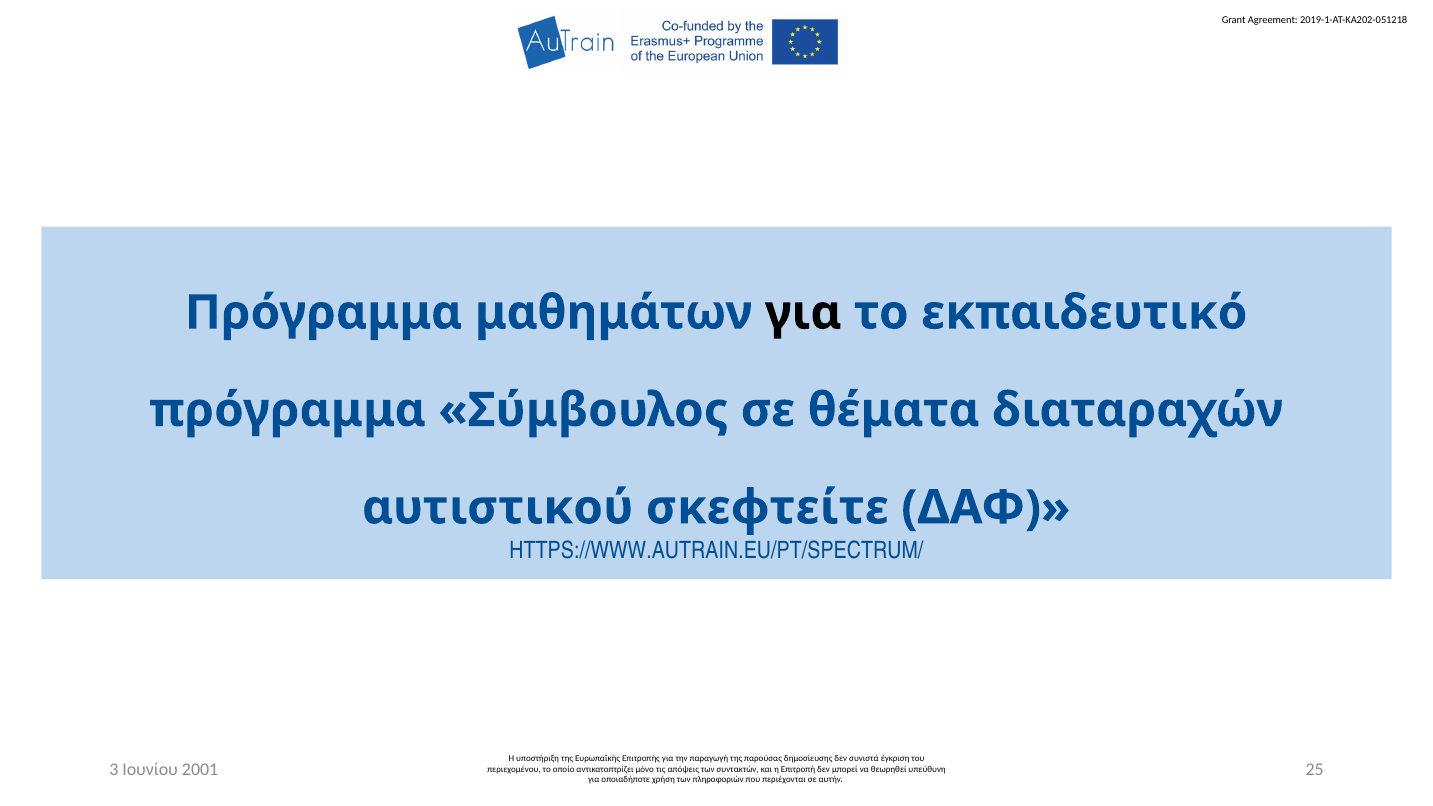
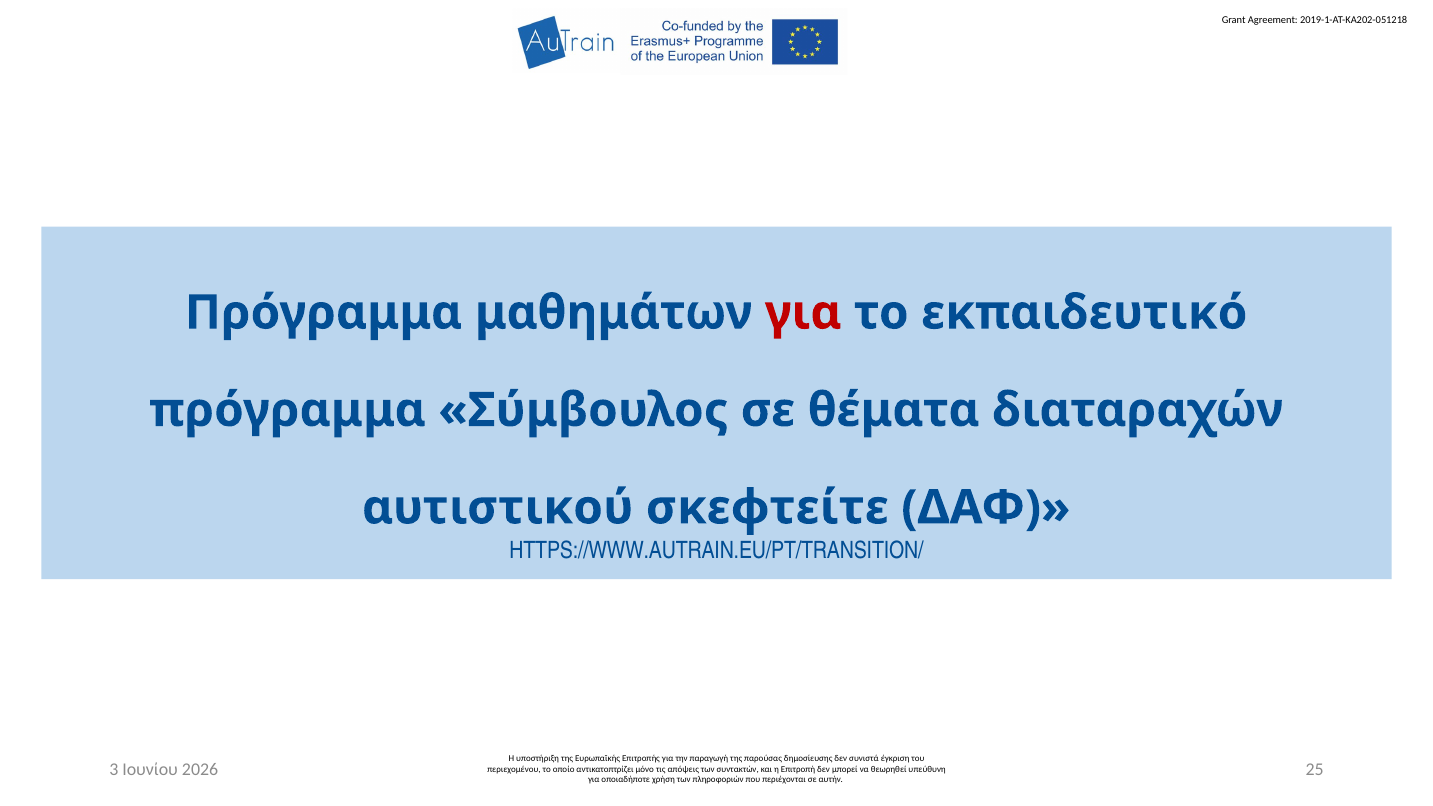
για colour: black -> red (803, 313)
HTTPS://WWW.AUTRAIN.EU/PT/SPECTRUM/: HTTPS://WWW.AUTRAIN.EU/PT/SPECTRUM/ -> HTTPS://WWW.AUTRAIN.EU/PT/TRANSITION/ (717, 551)
2001: 2001 -> 2026 (200, 770)
